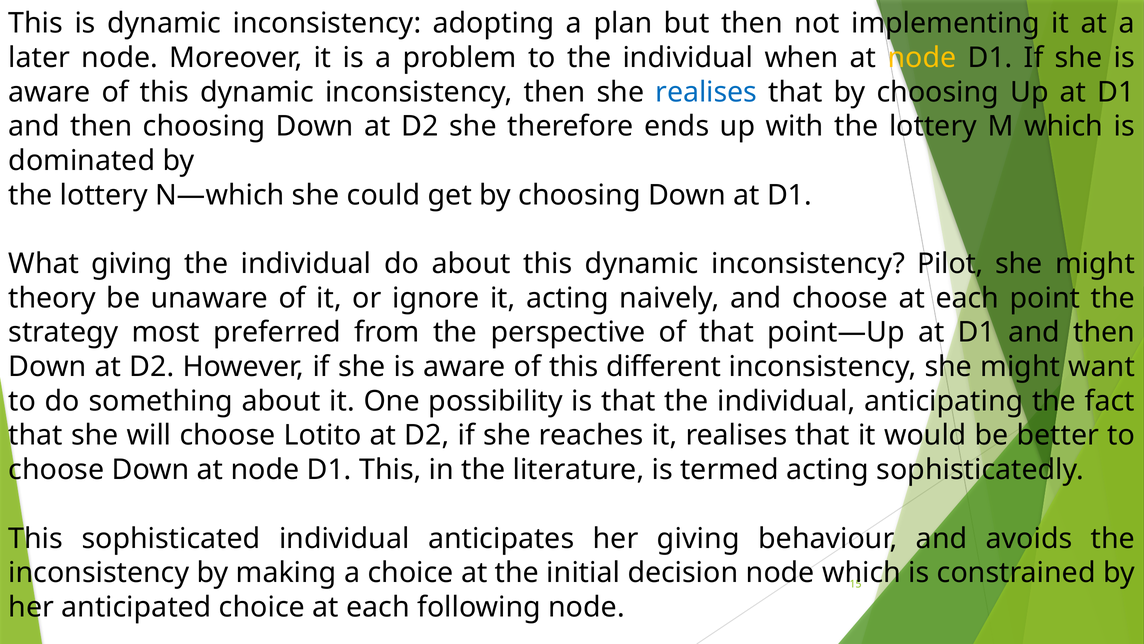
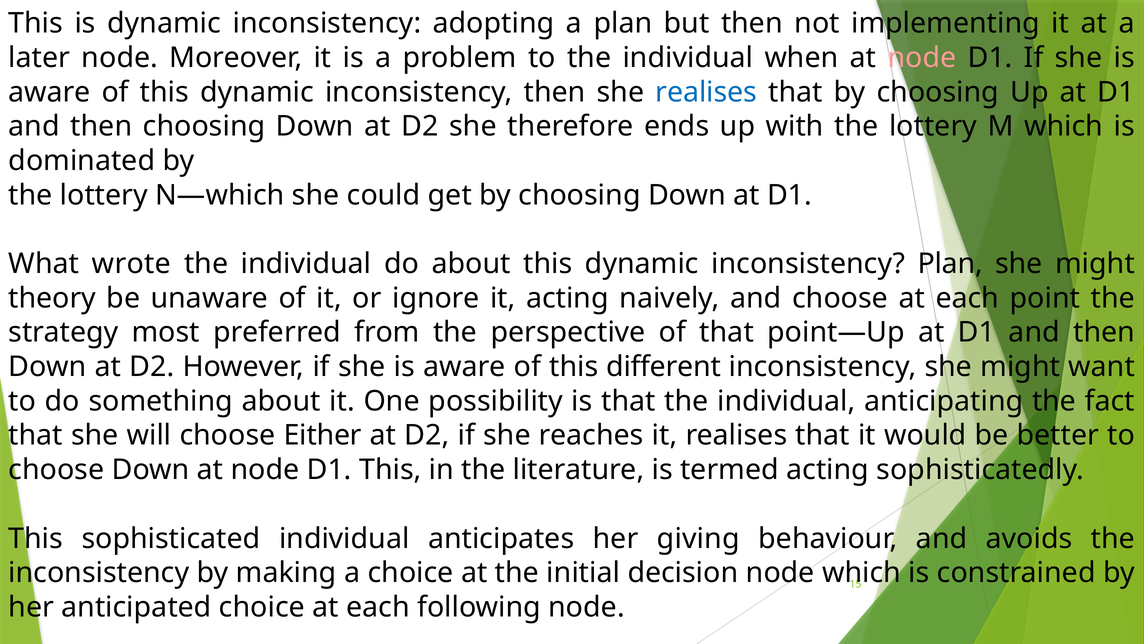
node colour: yellow -> pink (922, 58)
What giving: giving -> wrote (131, 264)
inconsistency Pilot: Pilot -> Plan (950, 264)
Lotito: Lotito -> Either (323, 435)
